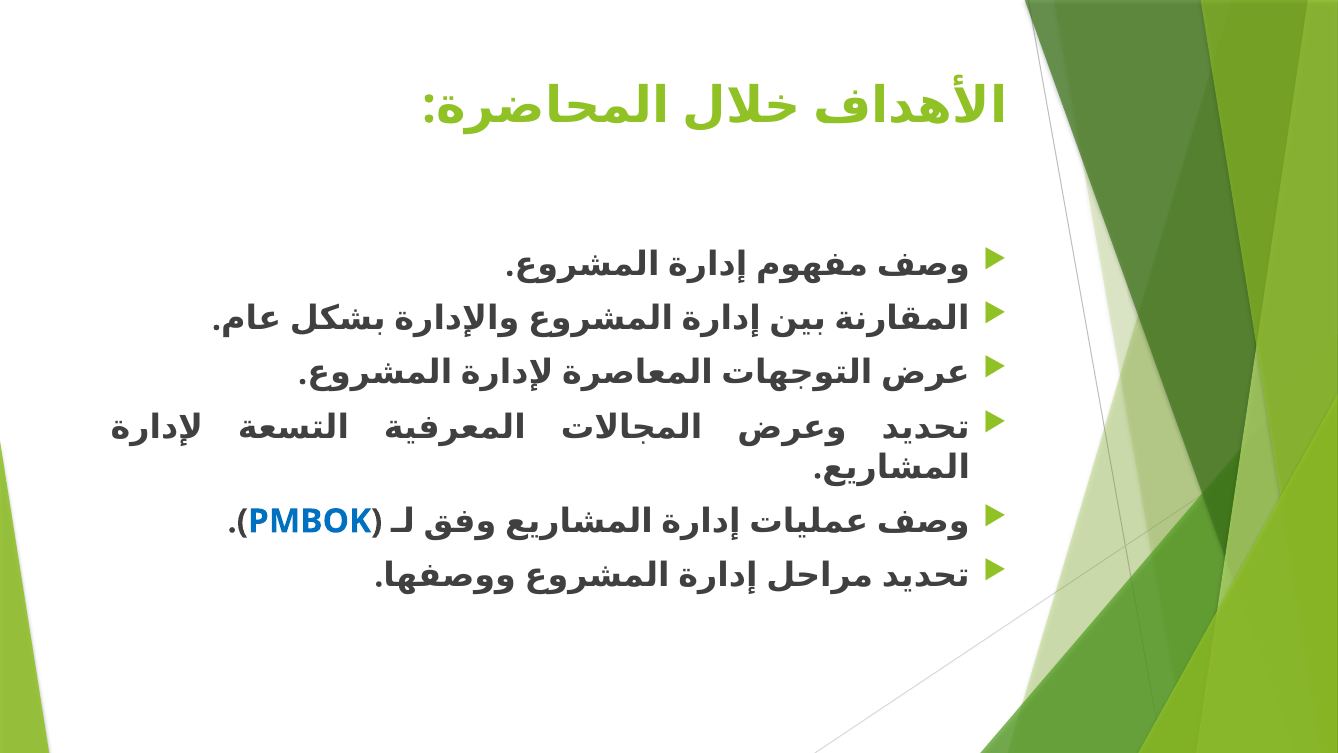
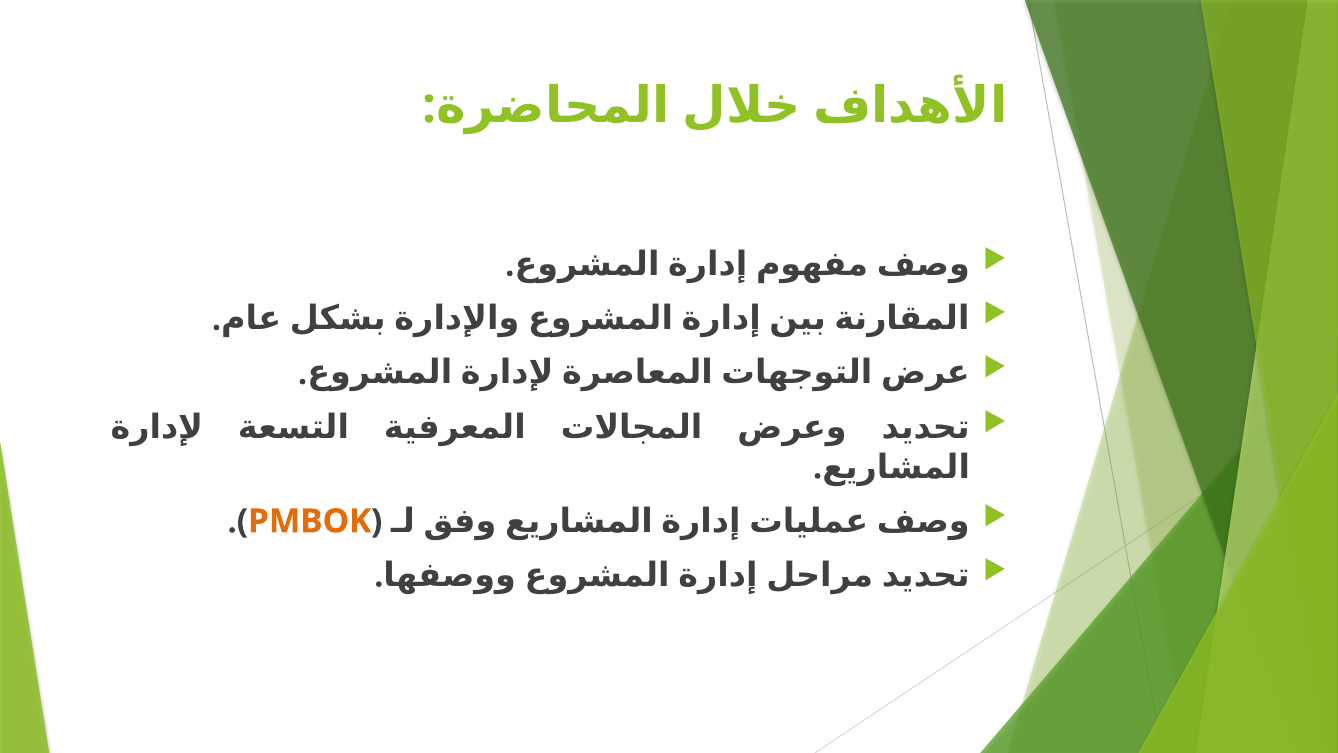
PMBOK colour: blue -> orange (310, 521)
